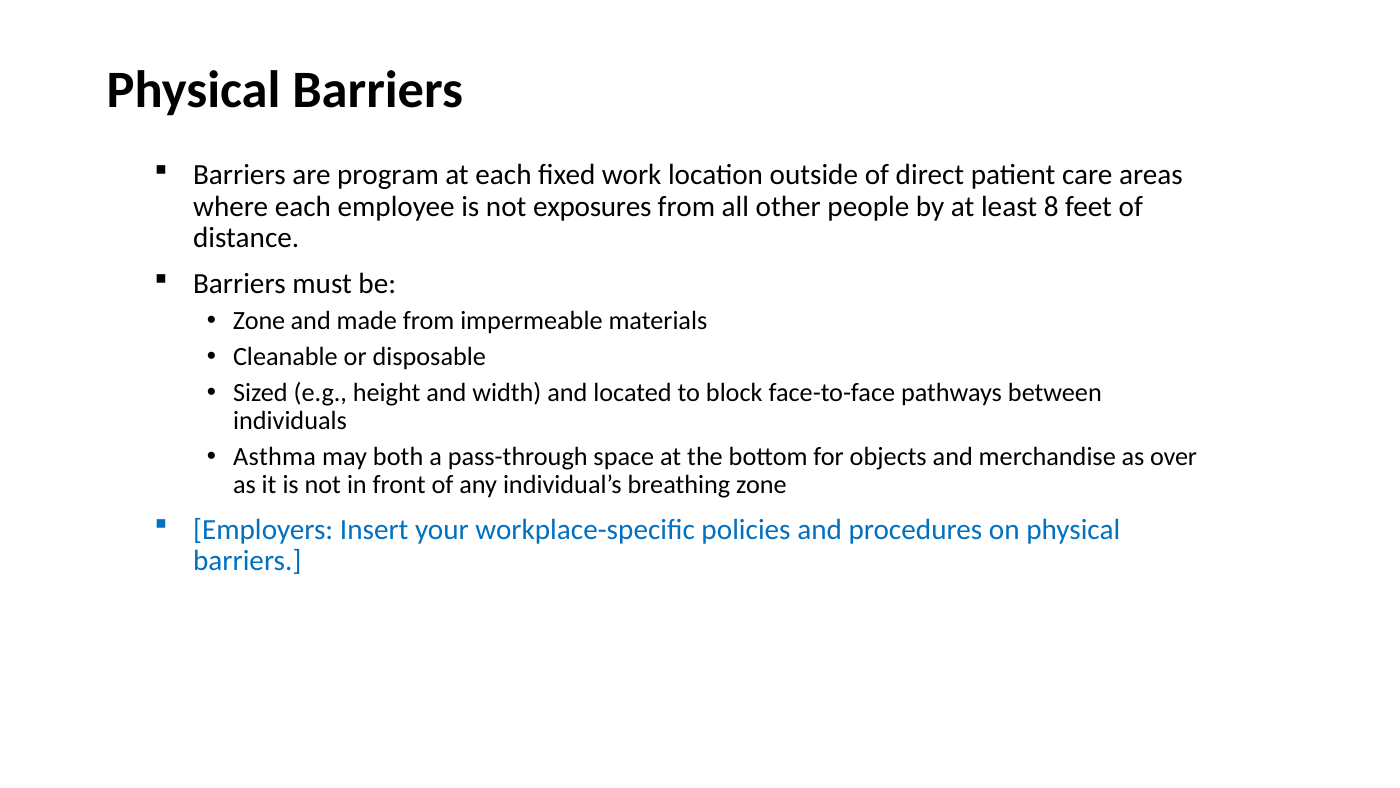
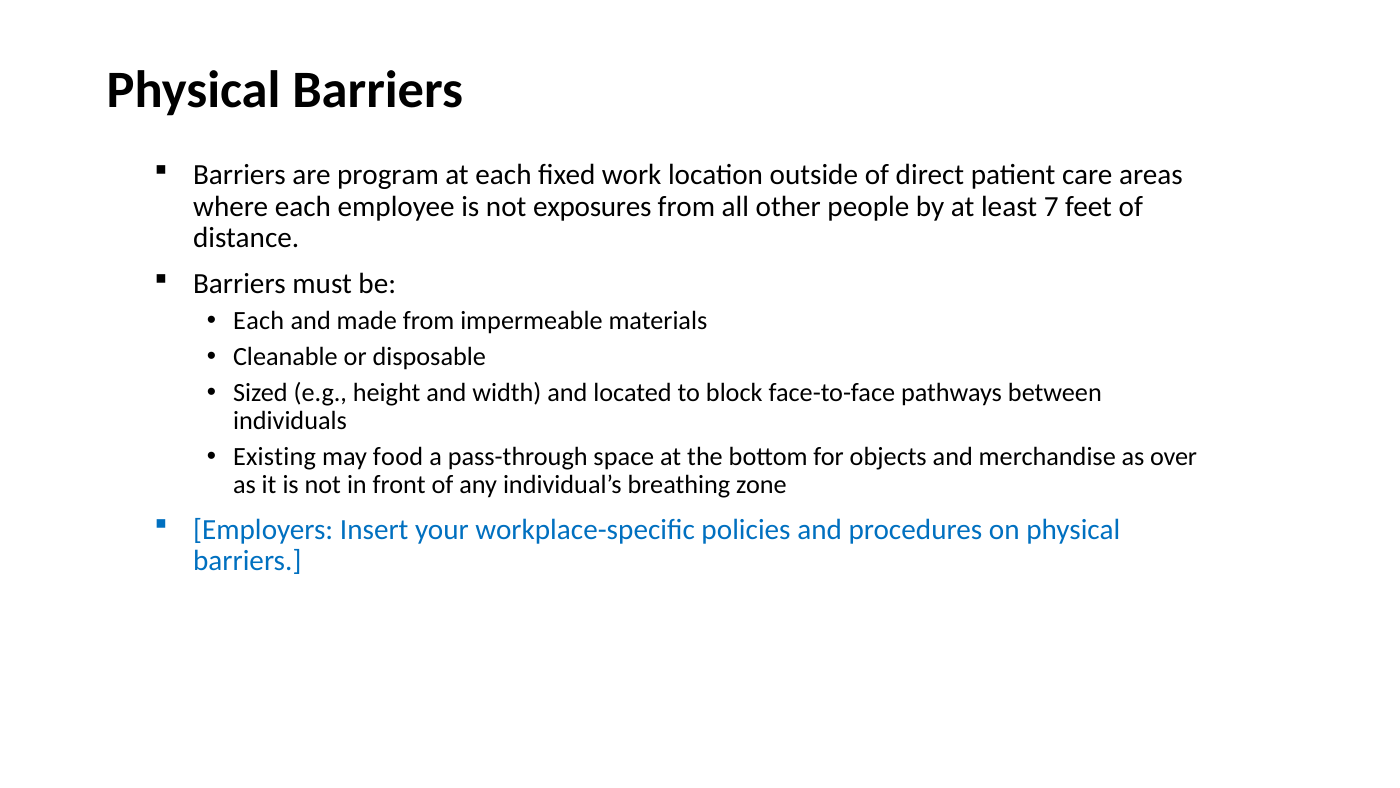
8: 8 -> 7 (1051, 206)
Zone: Zone -> Each (259, 321)
Asthma: Asthma -> Existing (274, 456)
both: both -> food (398, 456)
